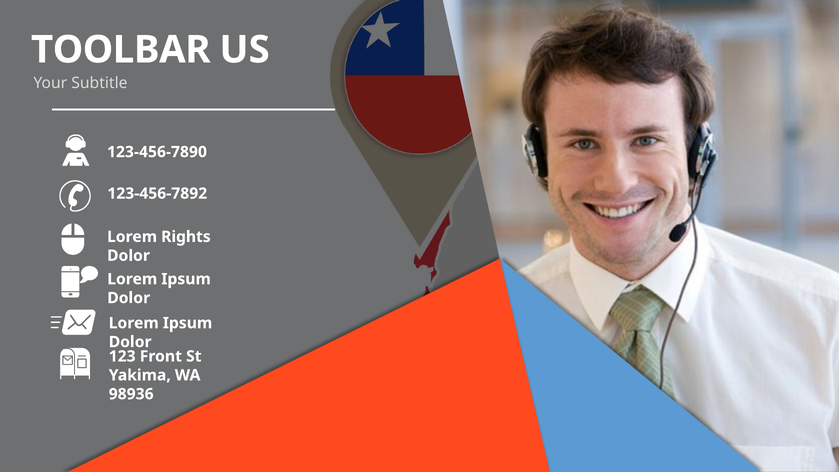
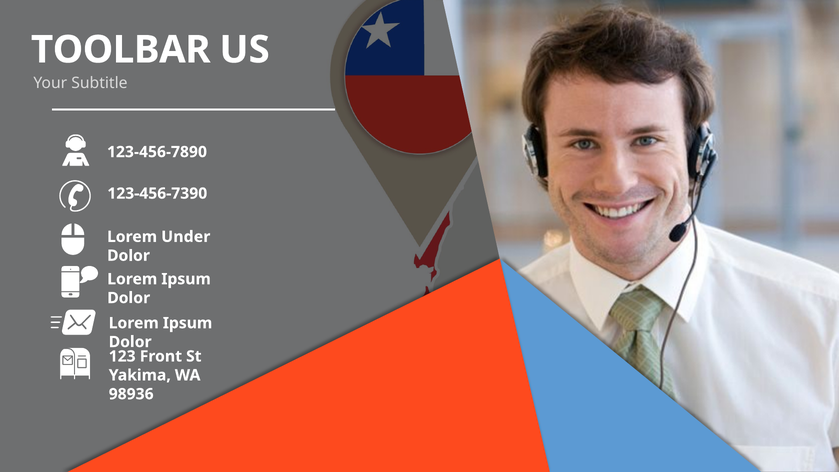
123-456-7892: 123-456-7892 -> 123-456-7390 (157, 193)
Rights: Rights -> Under (186, 237)
